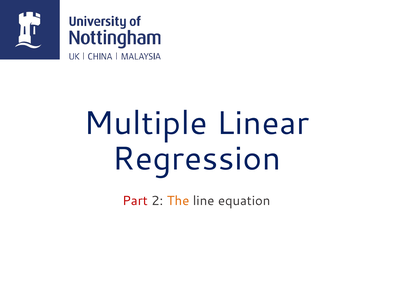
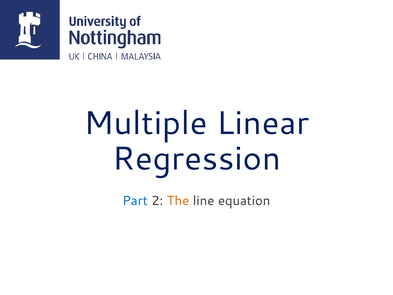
Part colour: red -> blue (135, 201)
